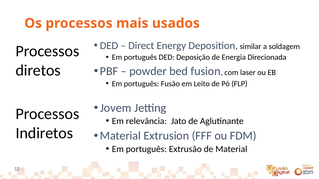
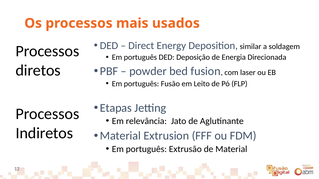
Jovem: Jovem -> Etapas (116, 108)
